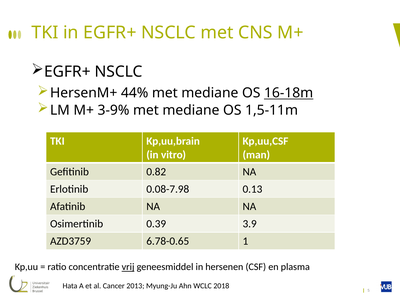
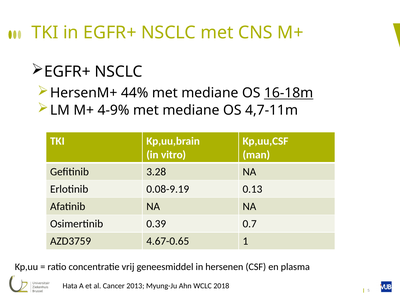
3-9%: 3-9% -> 4-9% (114, 110)
1,5-11m: 1,5-11m -> 4,7-11m (272, 110)
0.82: 0.82 -> 3.28 (156, 172)
0.08-7.98: 0.08-7.98 -> 0.08-9.19 (168, 189)
3.9: 3.9 -> 0.7 (250, 224)
6.78-0.65: 6.78-0.65 -> 4.67-0.65 (168, 241)
vrij underline: present -> none (128, 267)
